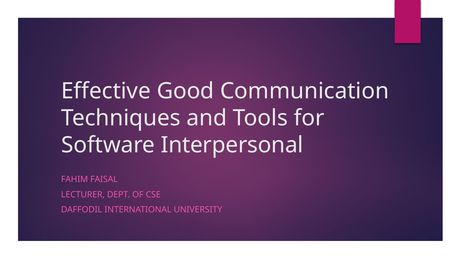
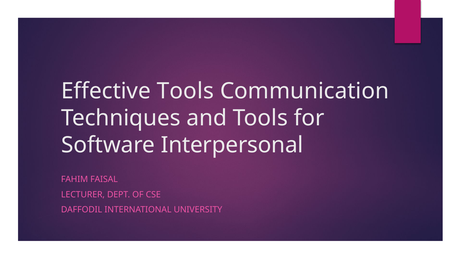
Effective Good: Good -> Tools (185, 91)
